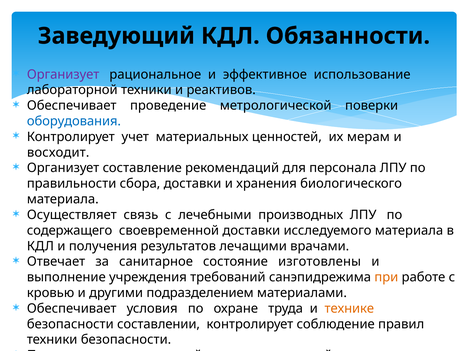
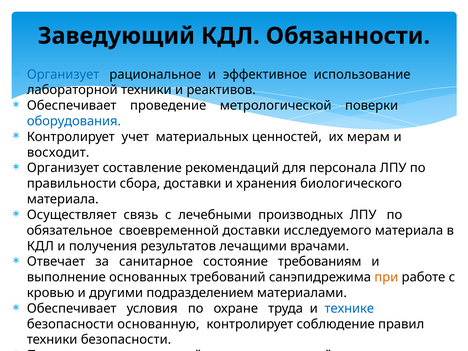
Организует colour: purple -> blue (63, 74)
содержащего: содержащего -> обязательное (70, 230)
изготовлены: изготовлены -> требованиям (320, 262)
выполнение учреждения: учреждения -> основанных (148, 277)
технике colour: orange -> blue (349, 308)
составлении: составлении -> основанную (158, 324)
